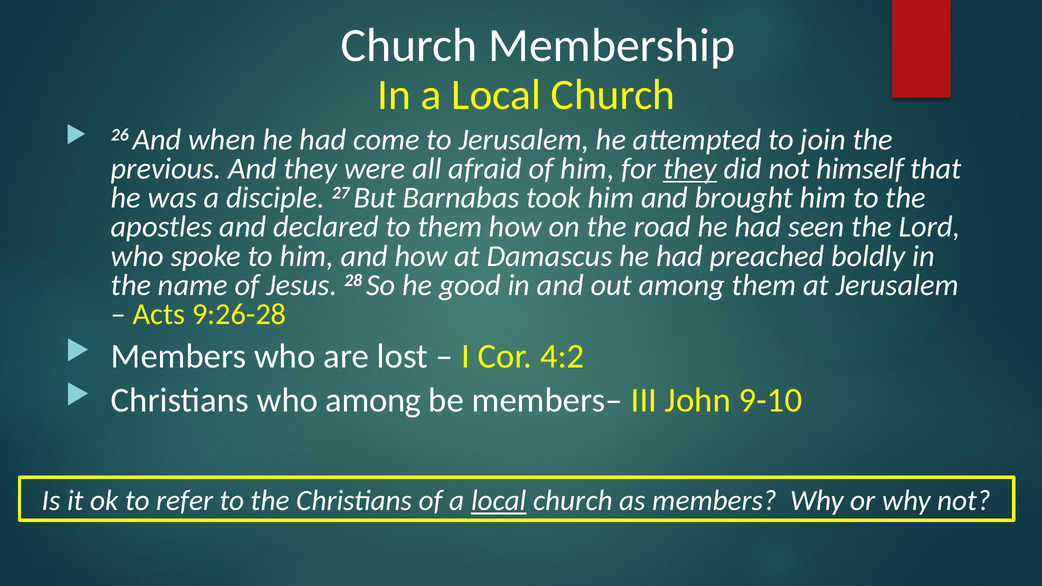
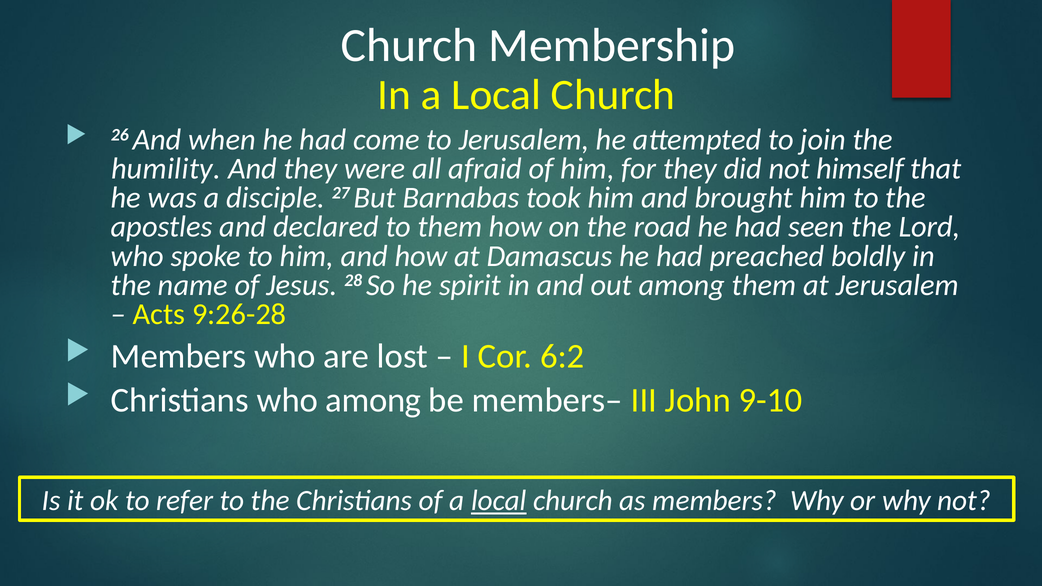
previous: previous -> humility (166, 169)
they underline: present -> none (690, 169)
good: good -> spirit (470, 285)
4:2: 4:2 -> 6:2 (562, 356)
